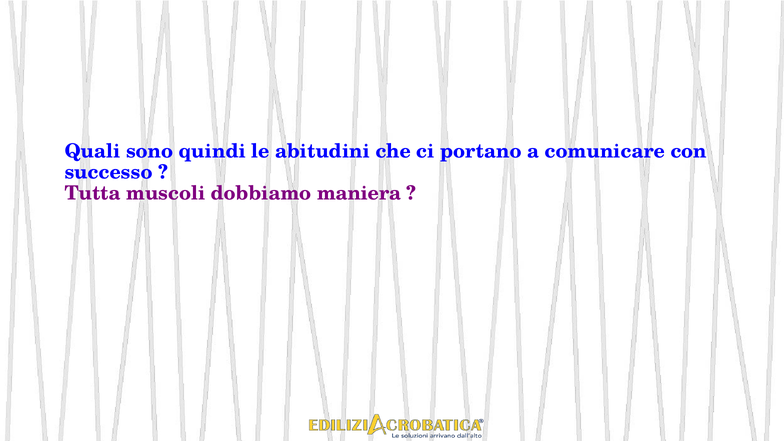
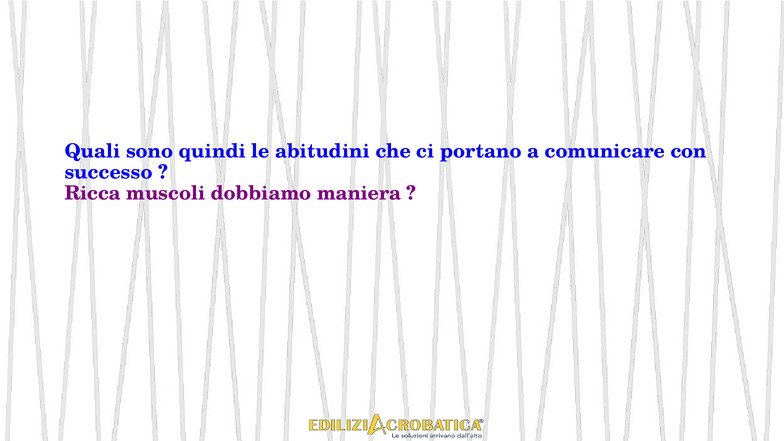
Tutta: Tutta -> Ricca (93, 193)
